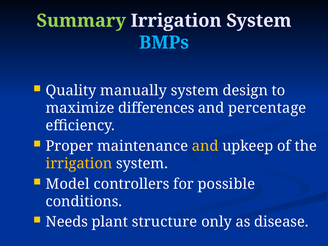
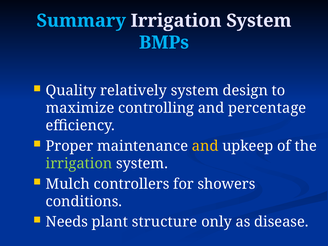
Summary colour: light green -> light blue (81, 21)
manually: manually -> relatively (134, 91)
differences: differences -> controlling (156, 108)
irrigation colour: yellow -> light green (79, 164)
Model: Model -> Mulch (68, 184)
possible: possible -> showers (226, 184)
